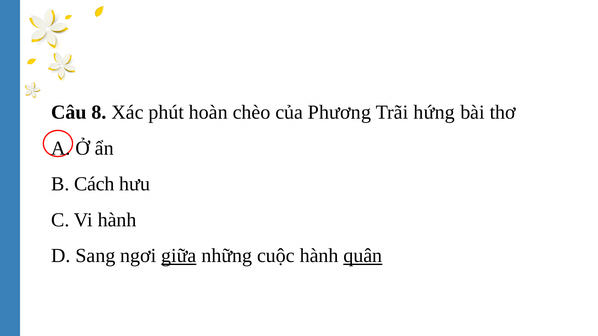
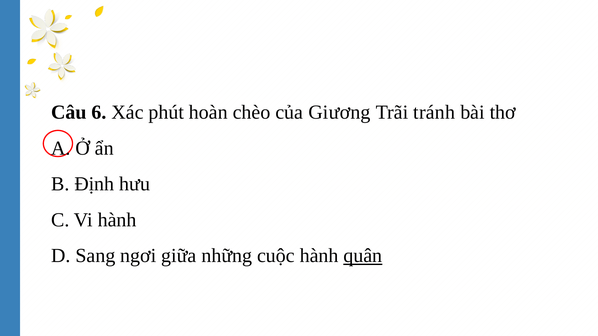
8: 8 -> 6 (99, 113)
Phương: Phương -> Giương (339, 113)
hứng: hứng -> tránh (434, 113)
Cách: Cách -> Định (94, 184)
giữa underline: present -> none (179, 256)
